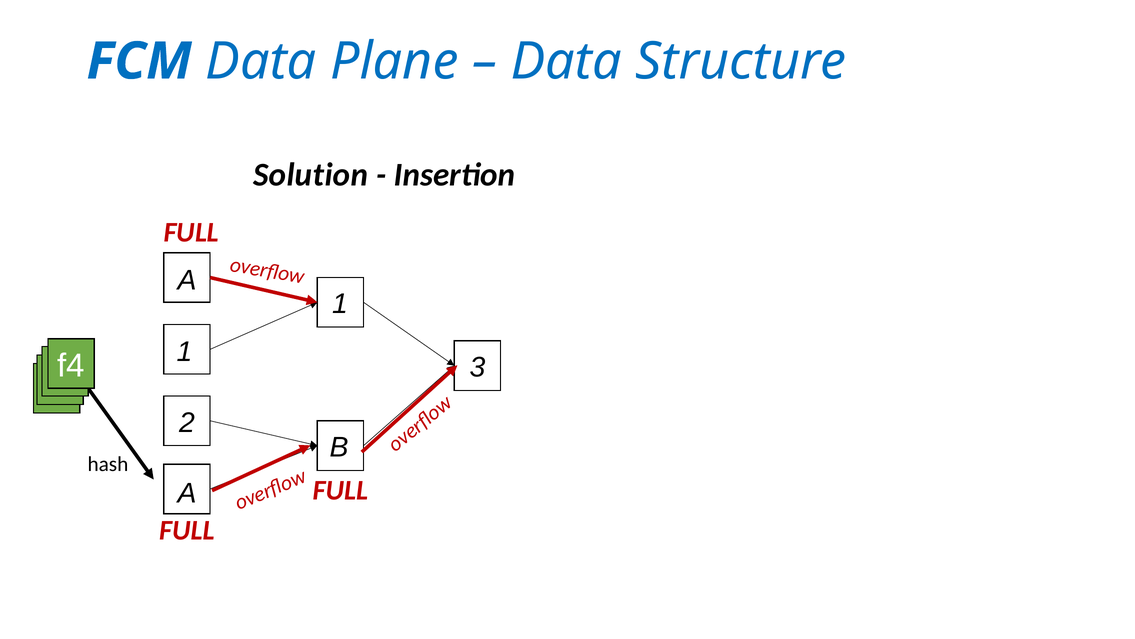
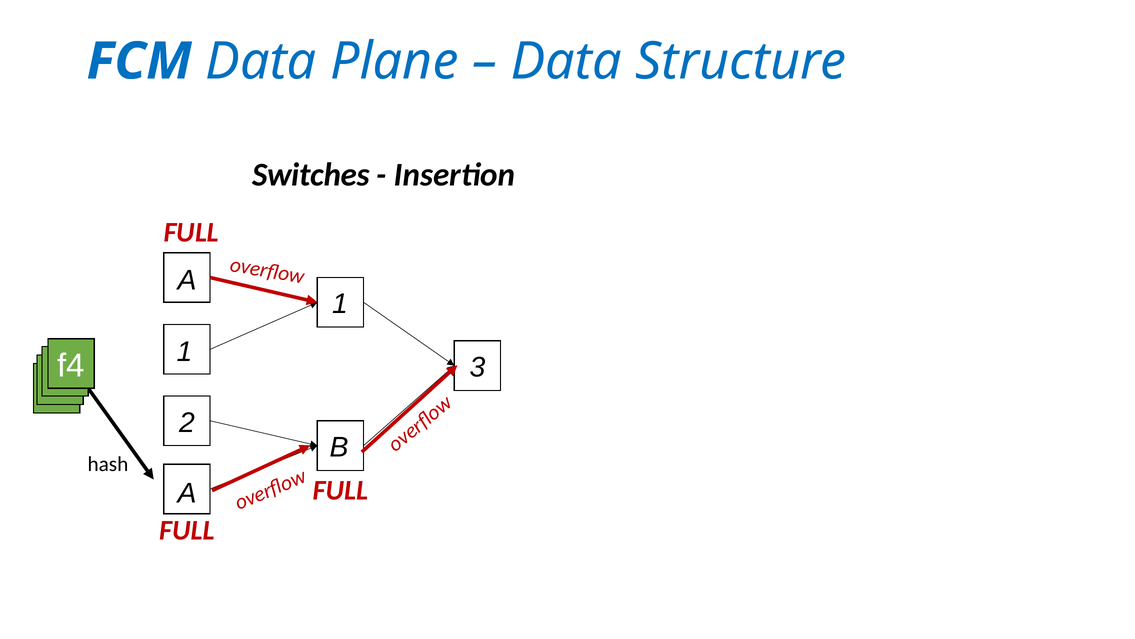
Solution: Solution -> Switches (311, 175)
